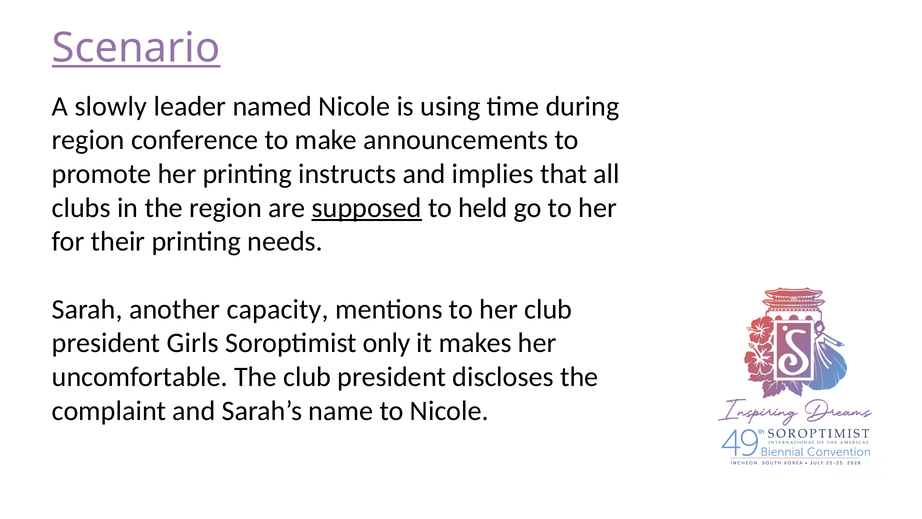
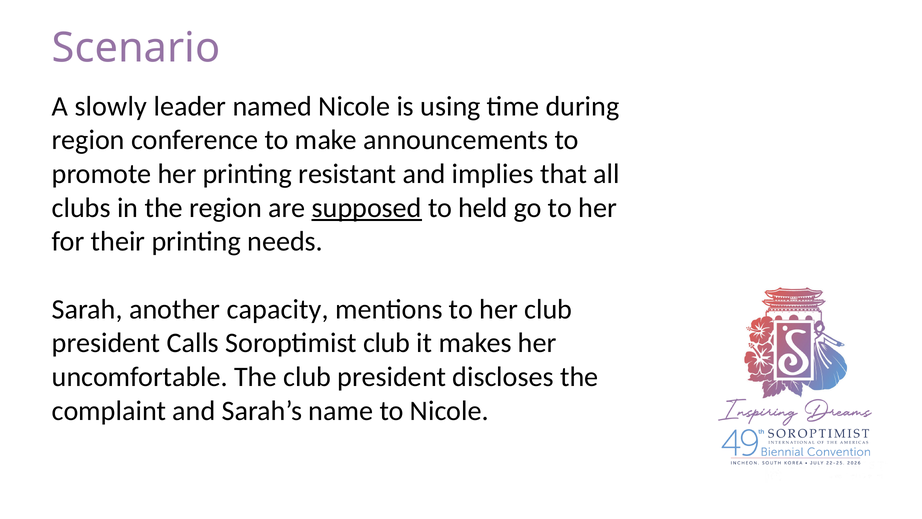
Scenario underline: present -> none (136, 48)
instructs: instructs -> resistant (347, 174)
Girls: Girls -> Calls (193, 343)
Soroptimist only: only -> club (387, 343)
